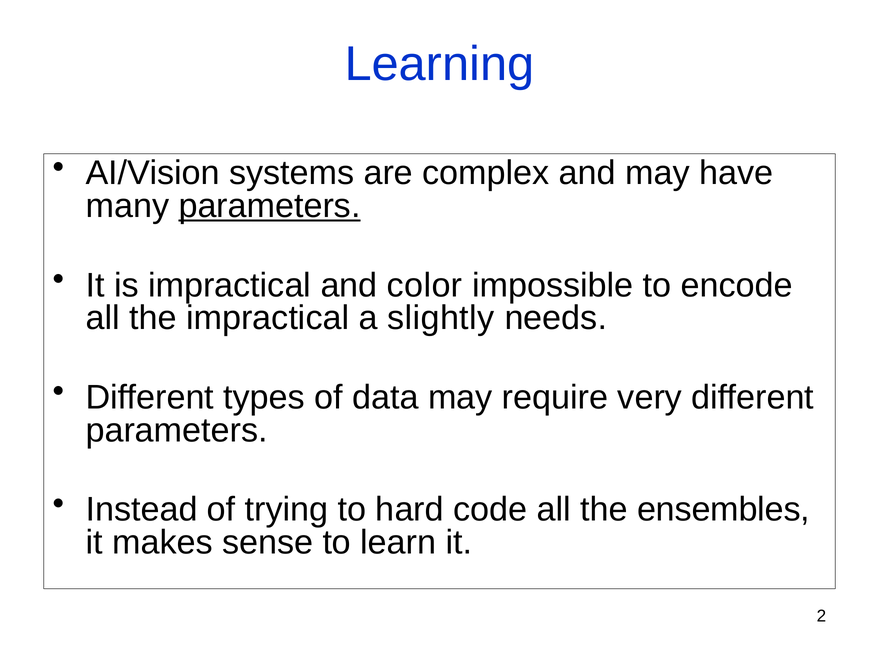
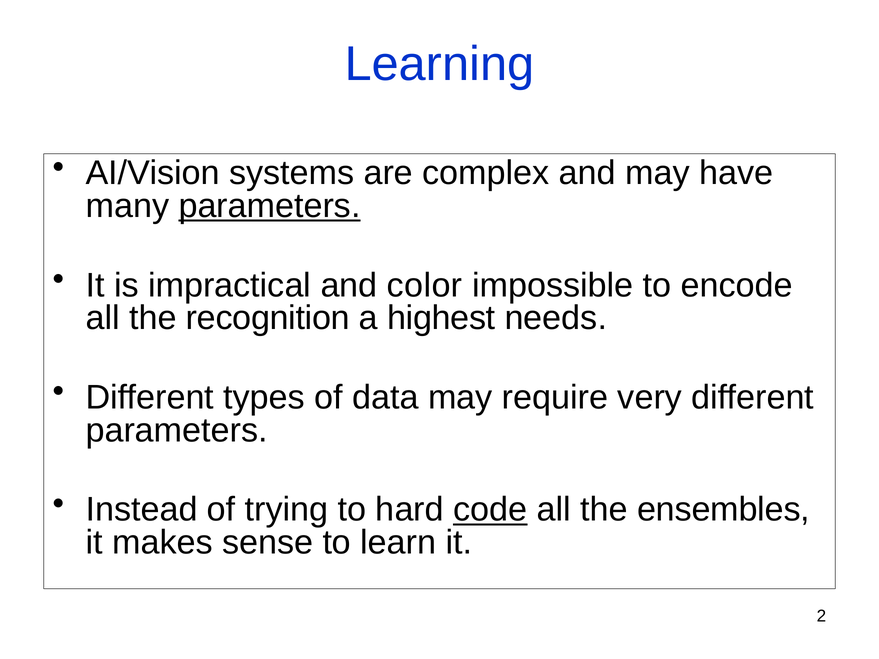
the impractical: impractical -> recognition (268, 318)
slightly: slightly -> highest (441, 318)
code underline: none -> present (490, 510)
